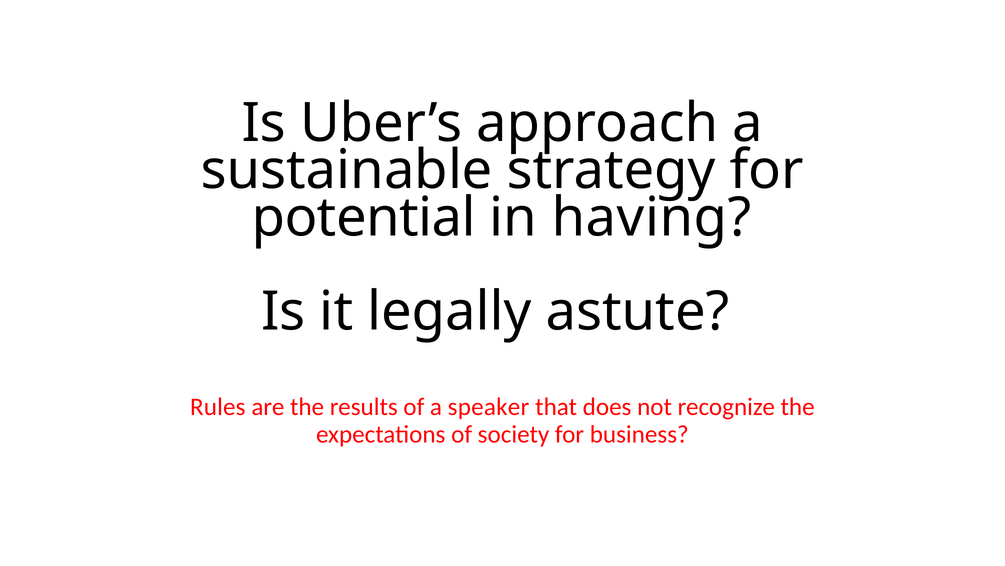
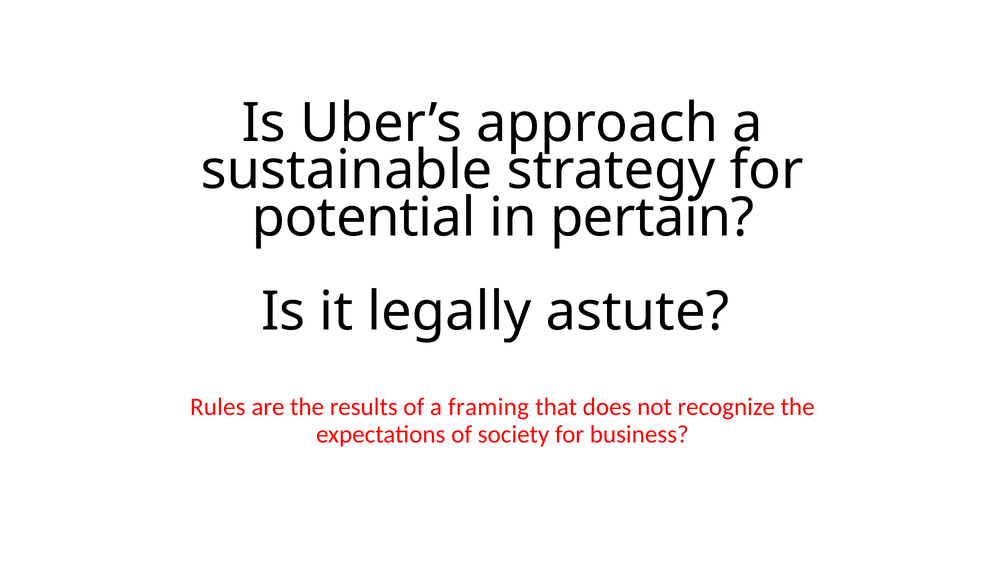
having: having -> pertain (652, 217)
speaker: speaker -> framing (489, 407)
